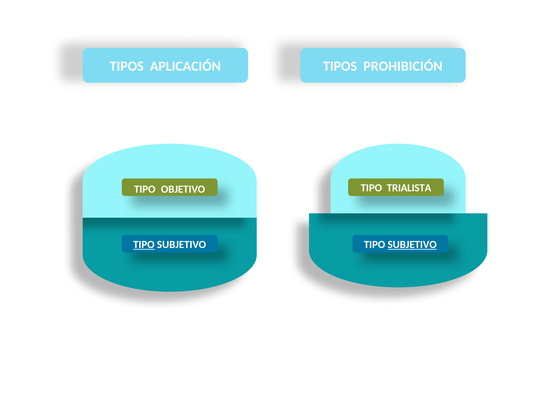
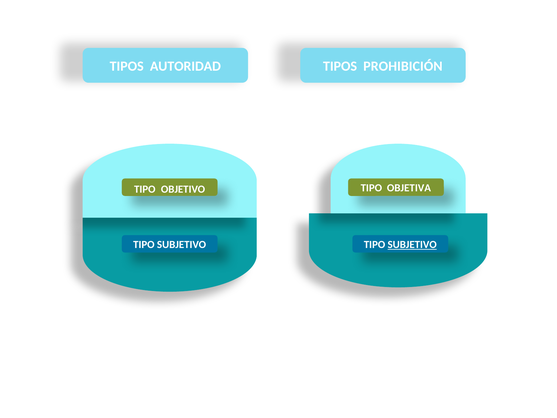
APLICACIÓN: APLICACIÓN -> AUTORIDAD (185, 66)
TRIALISTA: TRIALISTA -> OBJETIVA (409, 188)
TIPO underline: present -> none (144, 244)
